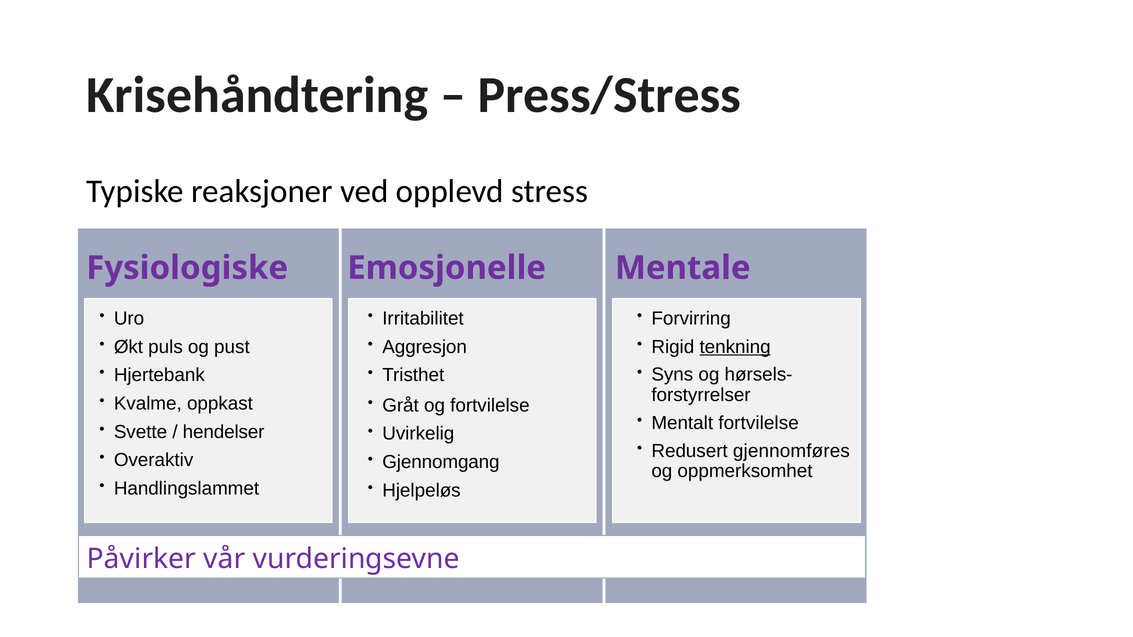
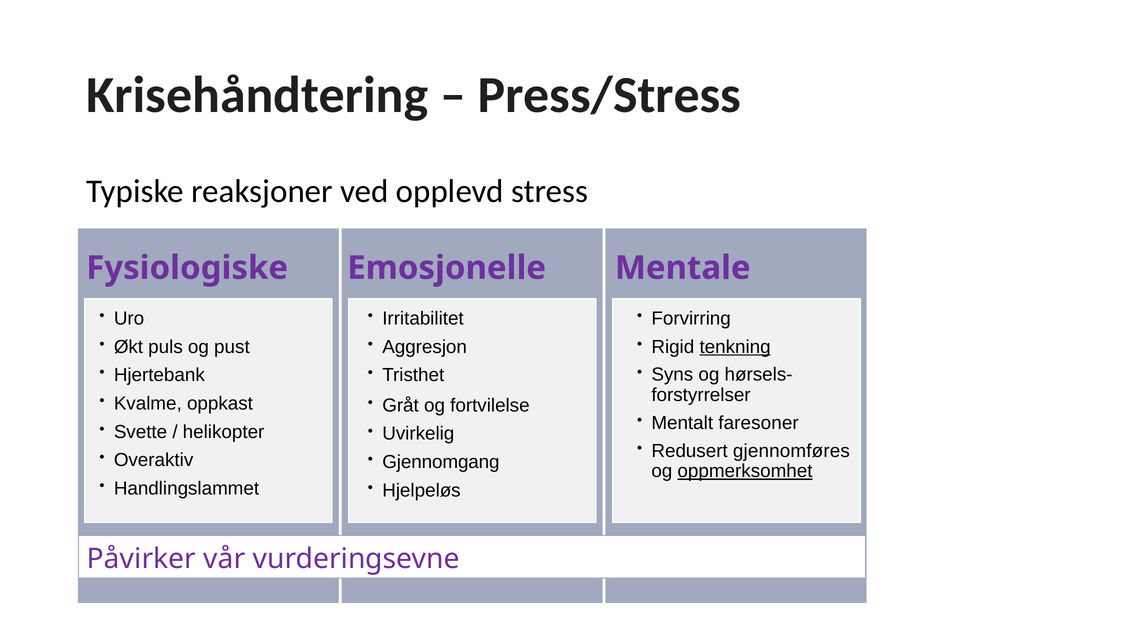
Mentalt fortvilelse: fortvilelse -> faresoner (759, 423)
hendelser: hendelser -> helikopter (224, 432)
oppmerksomhet underline: none -> present (745, 471)
